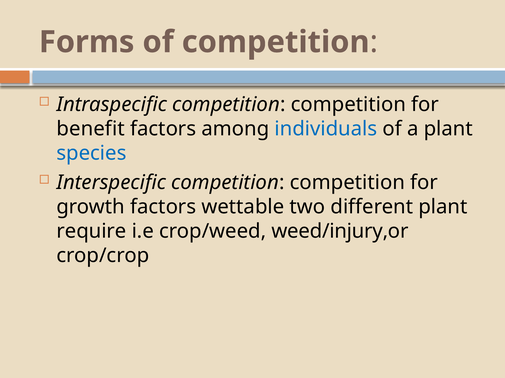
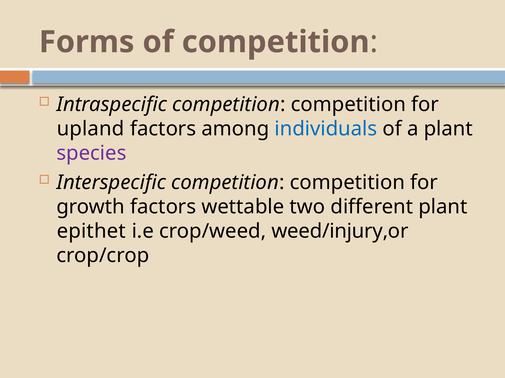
benefit: benefit -> upland (91, 129)
species colour: blue -> purple (91, 153)
require: require -> epithet (91, 232)
